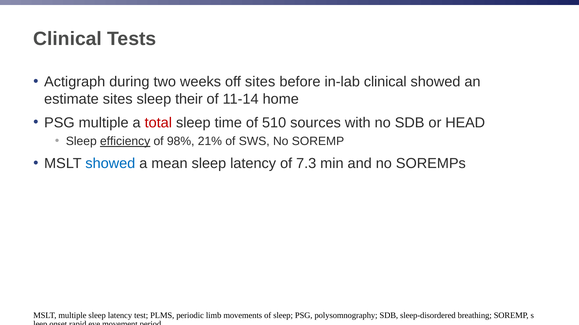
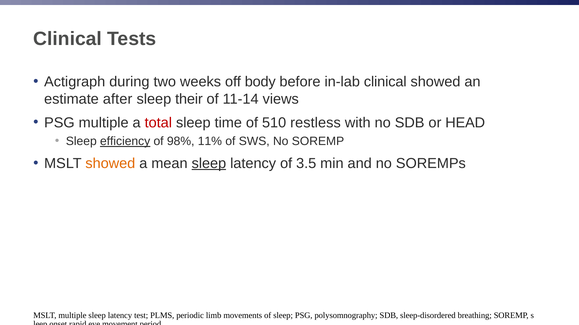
off sites: sites -> body (260, 82)
estimate sites: sites -> after (118, 99)
home: home -> views (281, 99)
sources: sources -> restless (315, 123)
21%: 21% -> 11% (210, 142)
showed colour: blue -> orange (110, 164)
sleep underline: none -> present (209, 164)
7.3: 7.3 -> 3.5 (306, 164)
